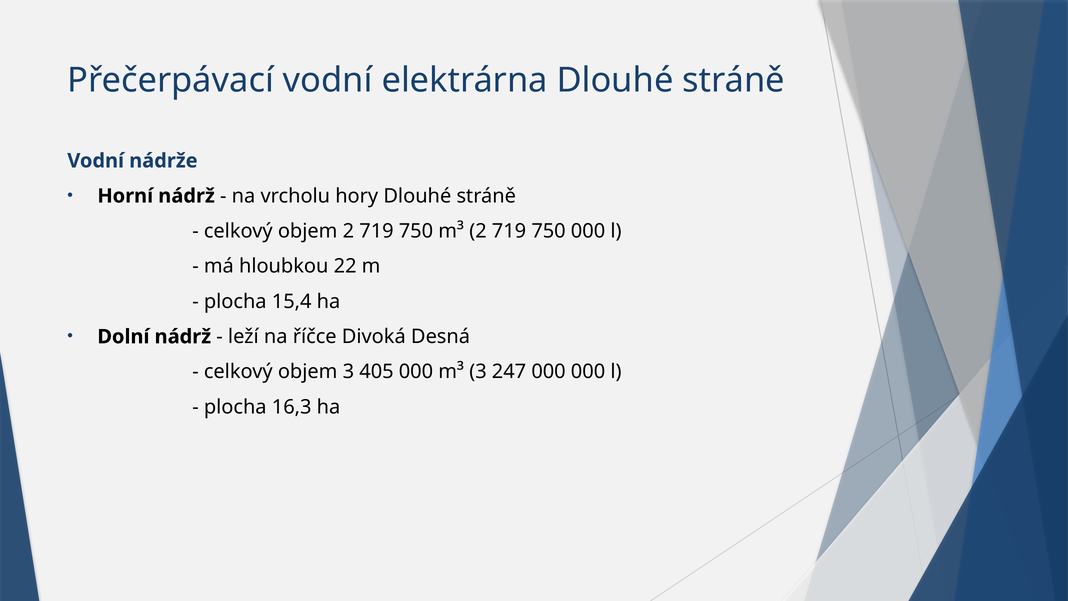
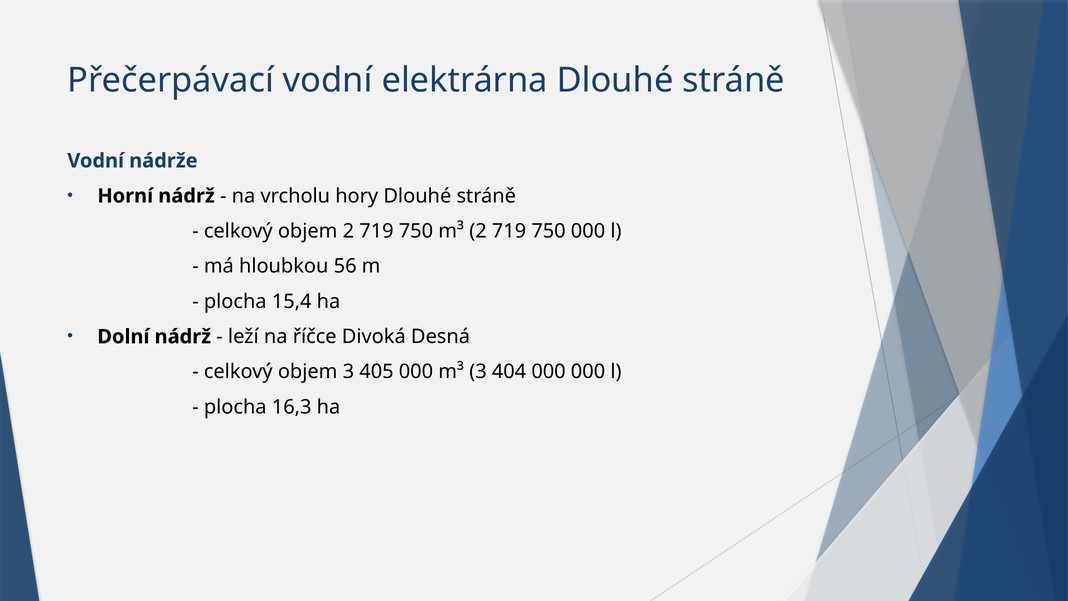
22: 22 -> 56 (345, 266)
247: 247 -> 404 (509, 372)
